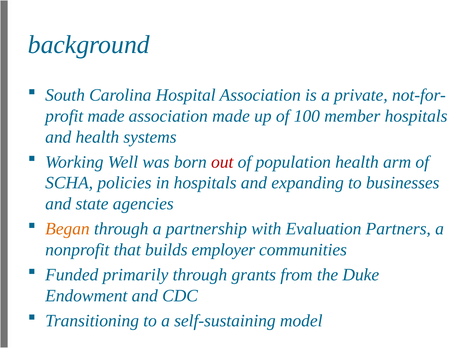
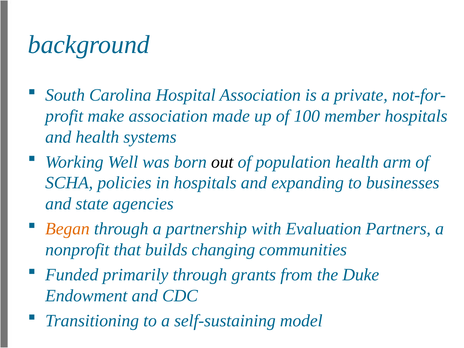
made: made -> make (106, 116)
out colour: red -> black (222, 162)
employer: employer -> changing (223, 250)
